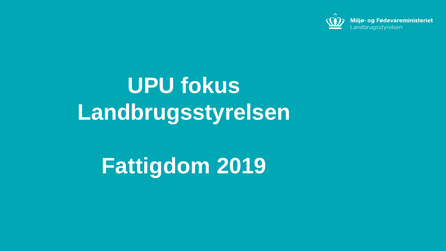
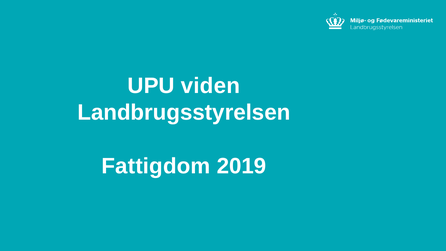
fokus: fokus -> viden (210, 86)
